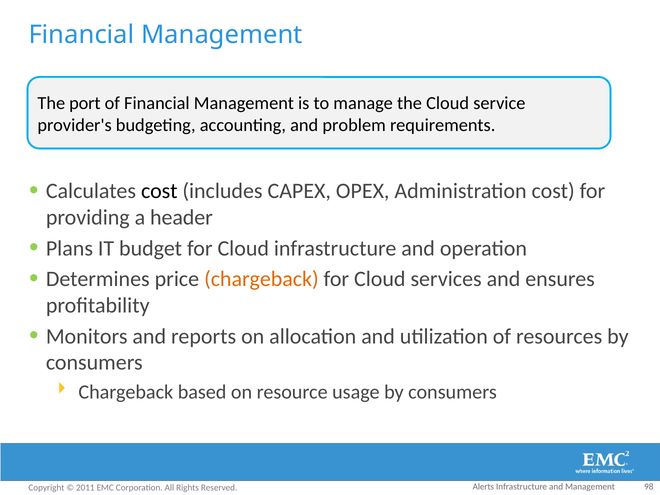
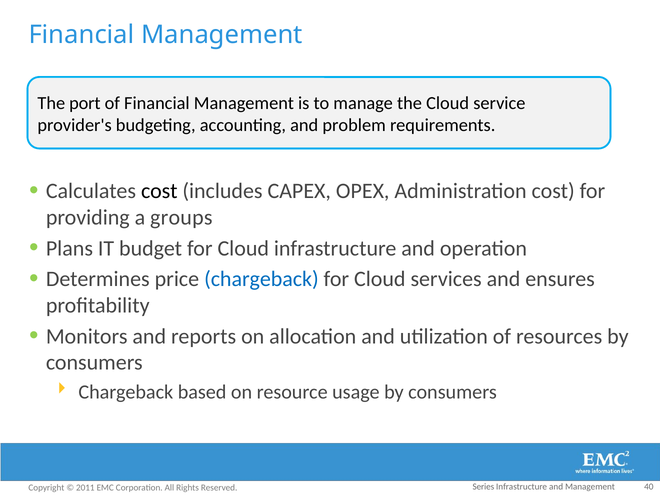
header: header -> groups (181, 218)
chargeback colour: orange -> blue (261, 279)
Alerts: Alerts -> Series (483, 487)
98: 98 -> 40 (649, 487)
